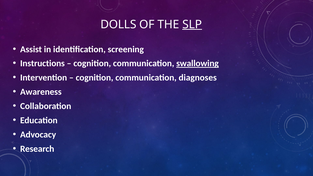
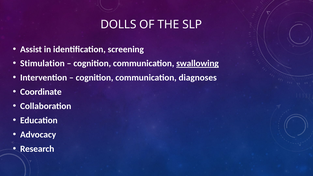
SLP underline: present -> none (192, 24)
Instructions: Instructions -> Stimulation (42, 63)
Awareness: Awareness -> Coordinate (41, 92)
